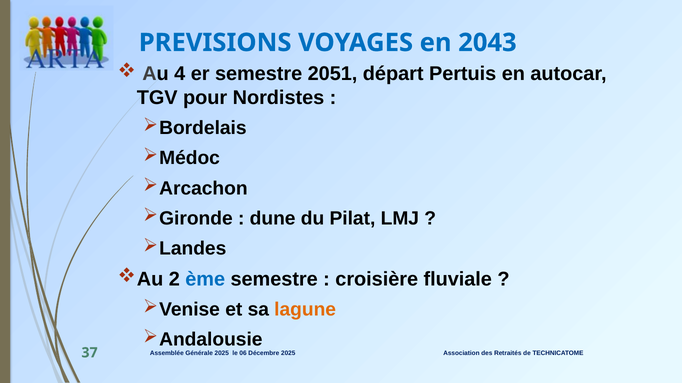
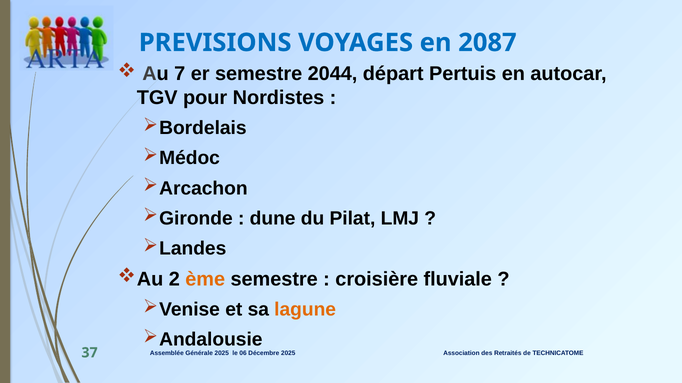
2043: 2043 -> 2087 (487, 43)
4: 4 -> 7 (180, 74)
2051: 2051 -> 2044 (333, 74)
ème colour: blue -> orange (205, 279)
